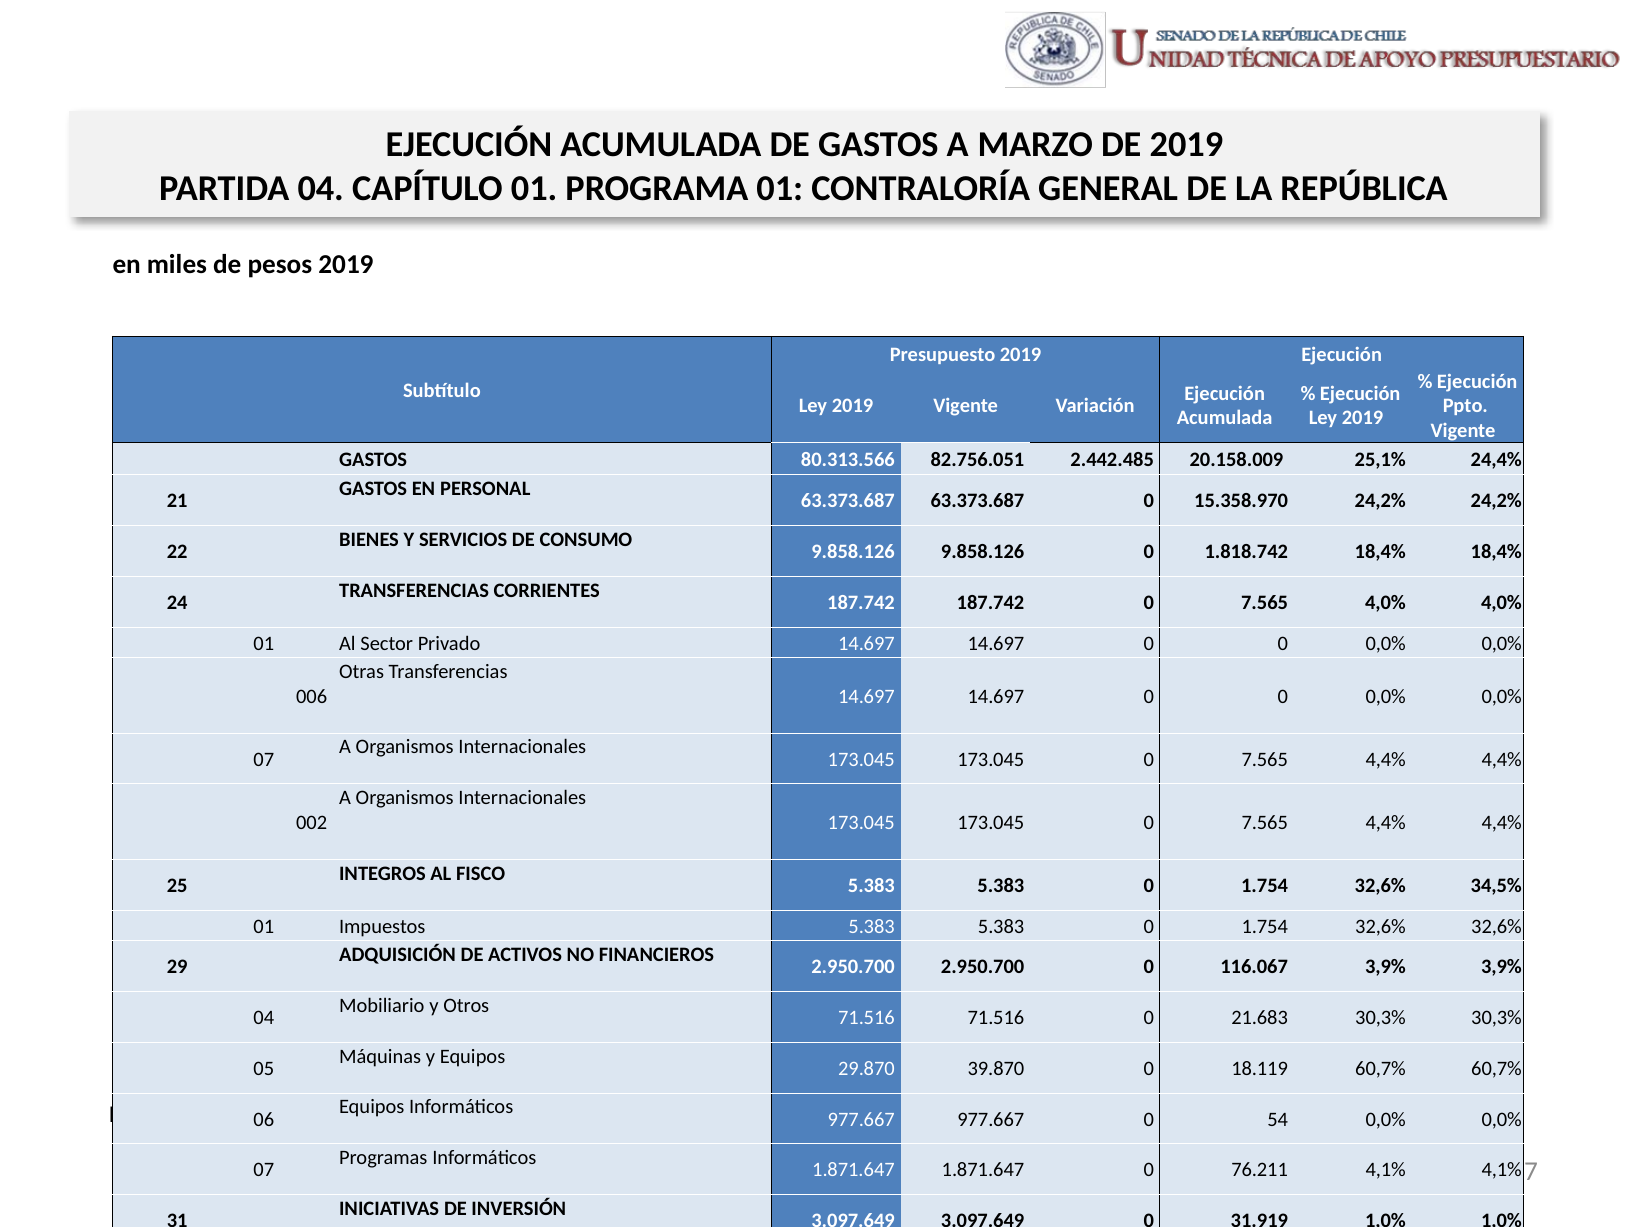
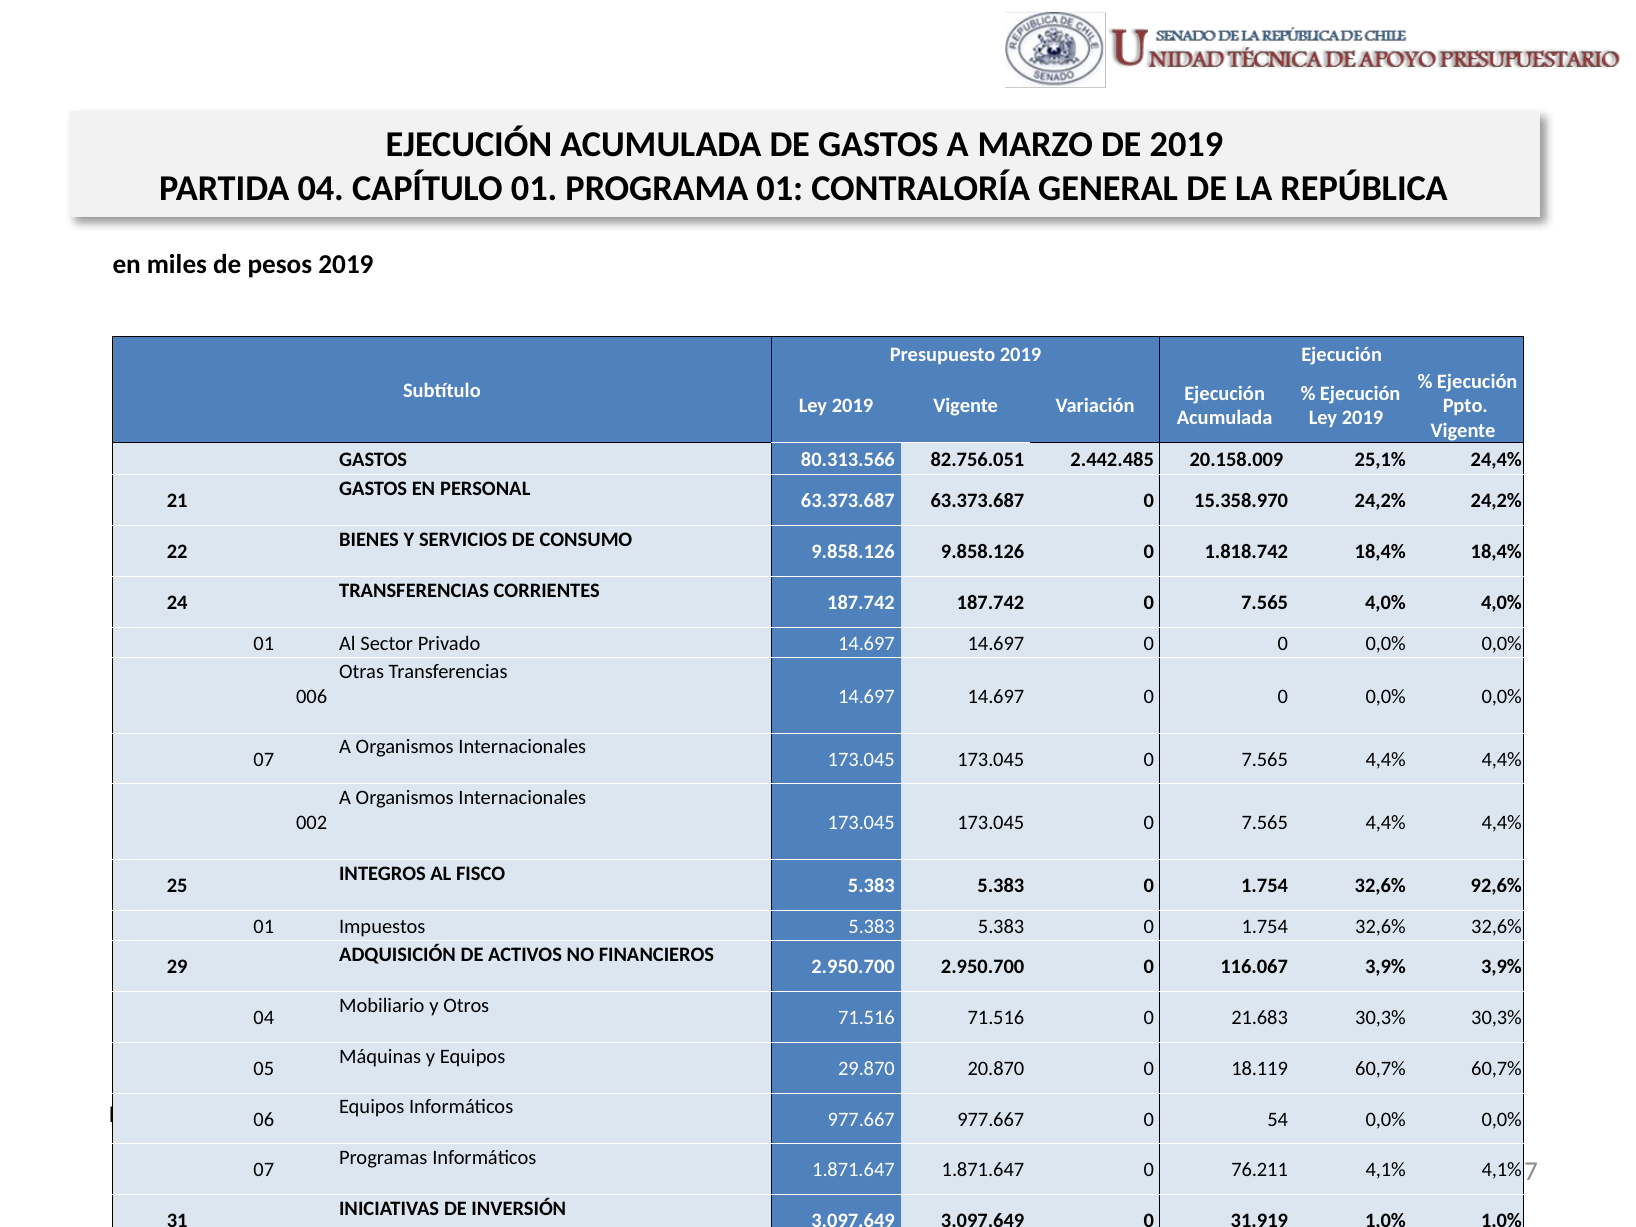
34,5%: 34,5% -> 92,6% (1496, 886)
39.870: 39.870 -> 20.870 (996, 1069)
